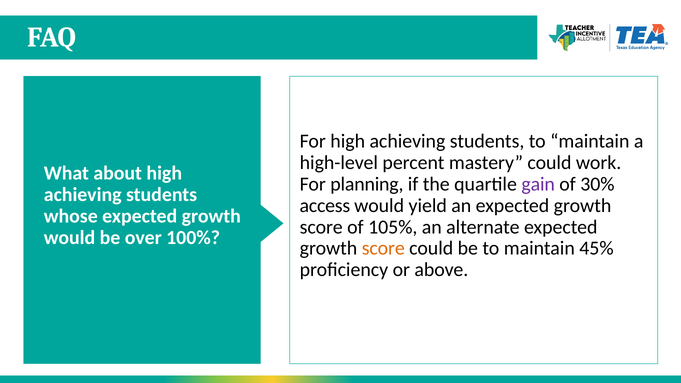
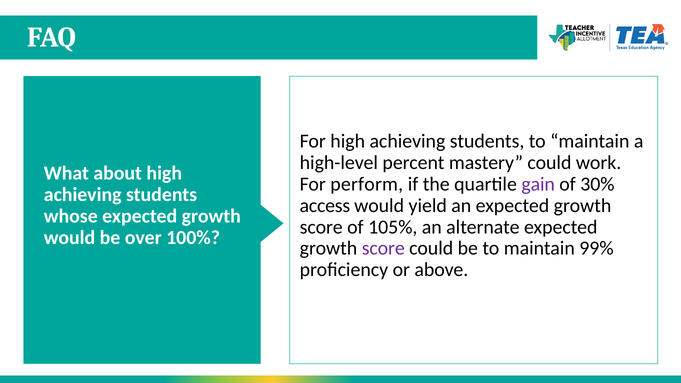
planning: planning -> perform (367, 184)
score colour: orange -> purple (383, 248)
45%: 45% -> 99% (596, 248)
